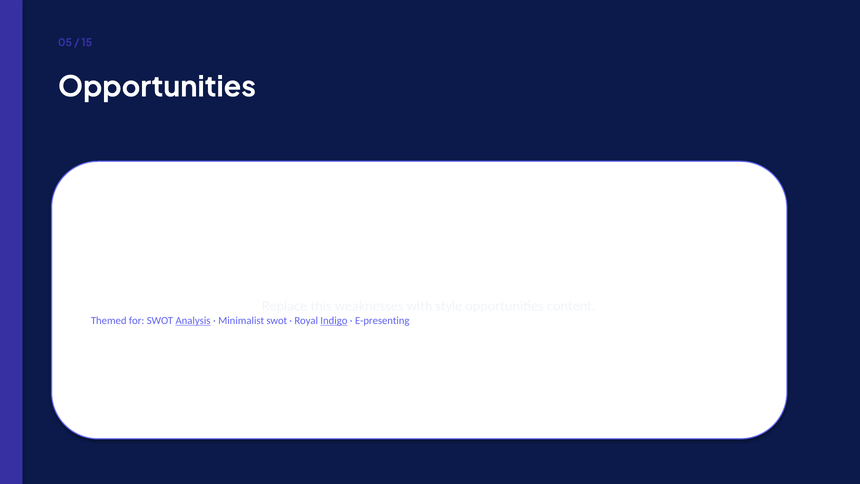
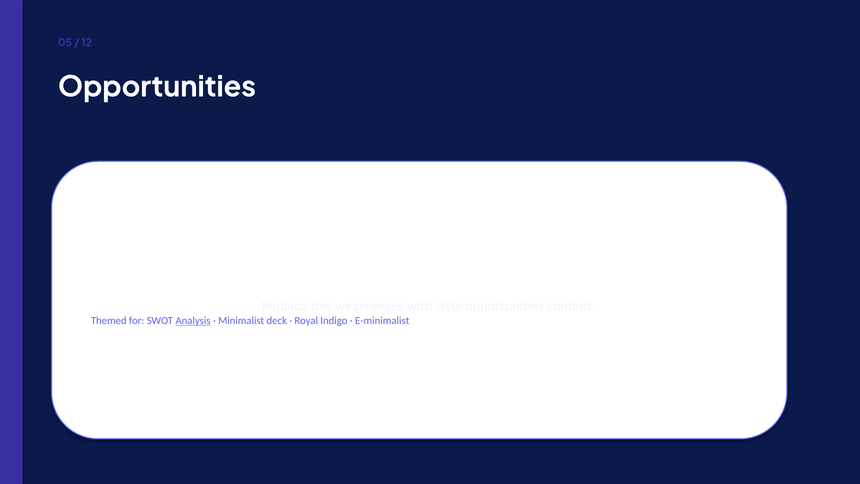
15: 15 -> 12 (87, 43)
Minimalist swot: swot -> deck (277, 321)
Indigo underline: present -> none (334, 321)
E-presenting: E-presenting -> E-minimalist (382, 321)
